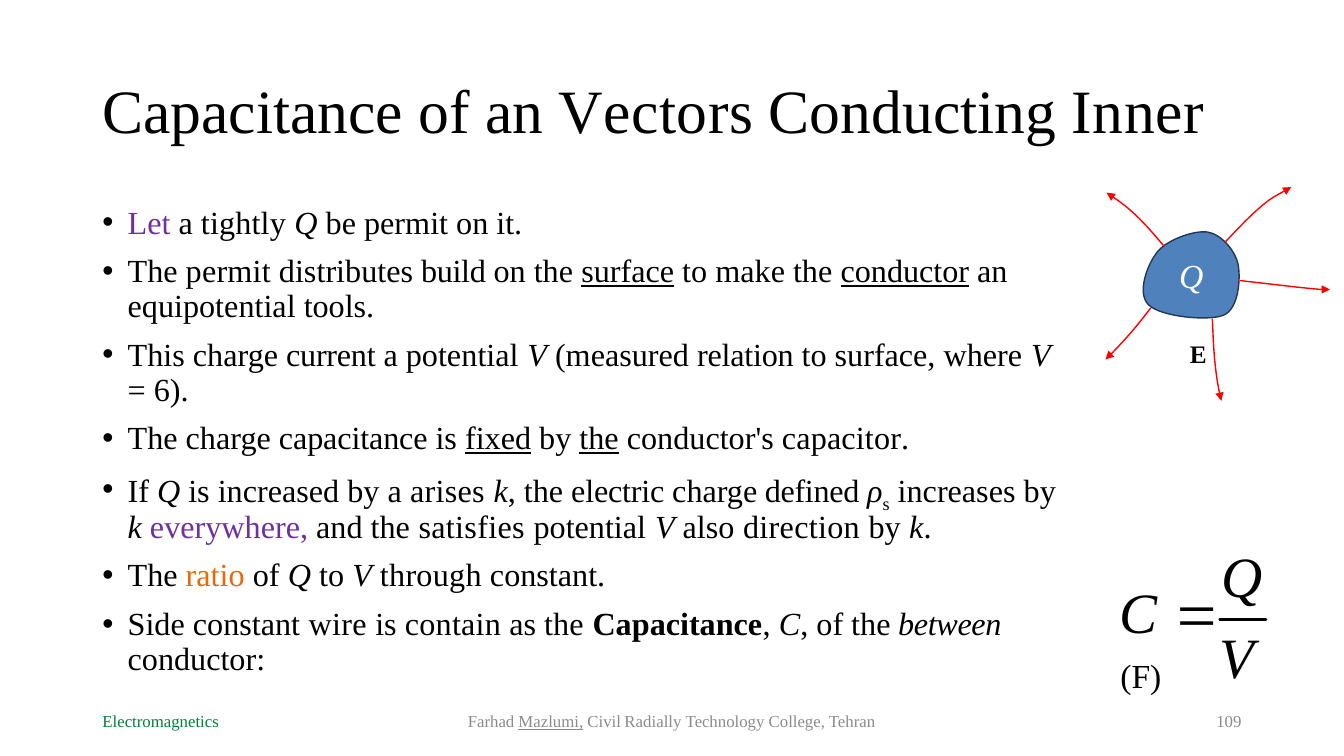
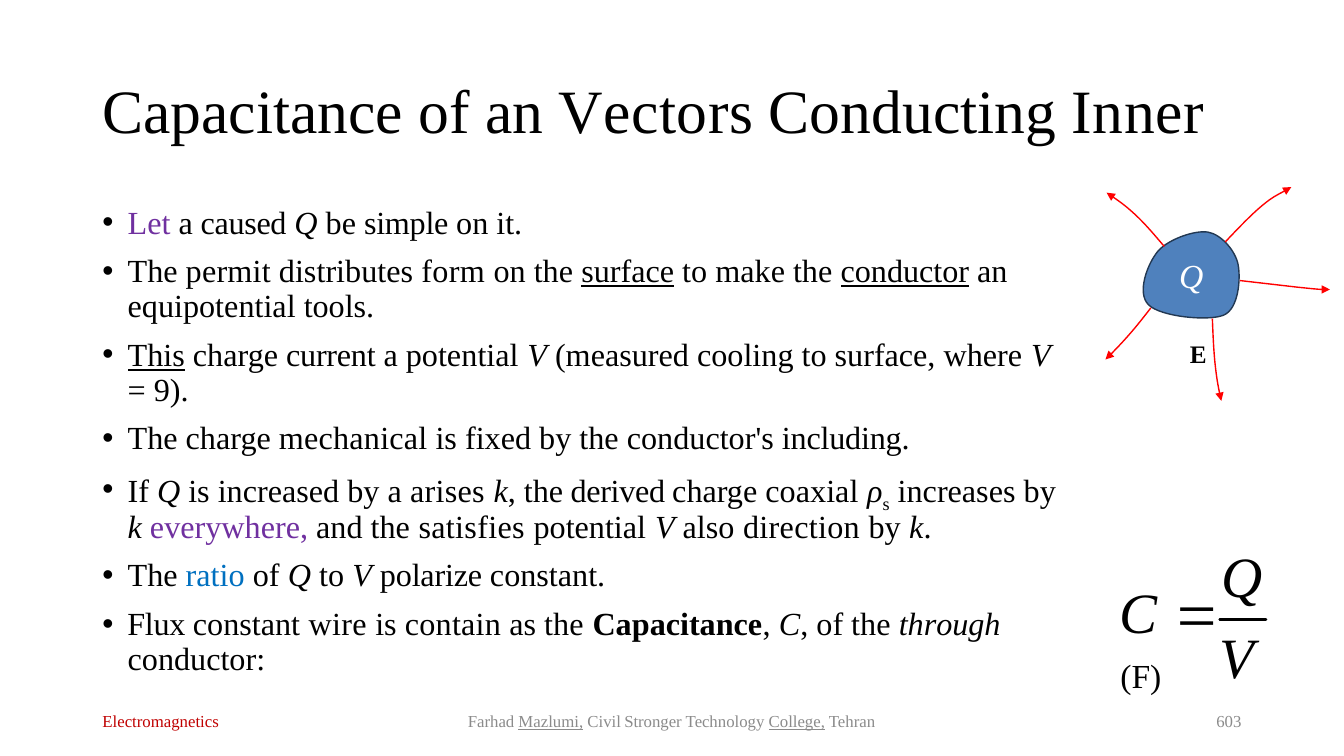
tightly: tightly -> caused (244, 223)
be permit: permit -> simple (406, 223)
build: build -> form (453, 272)
This underline: none -> present (156, 356)
relation: relation -> cooling (745, 356)
6: 6 -> 9 (171, 391)
charge capacitance: capacitance -> mechanical (353, 439)
fixed underline: present -> none (498, 439)
the underline: present -> none (599, 439)
capacitor: capacitor -> including (846, 439)
electric: electric -> derived (618, 492)
defined: defined -> coaxial (812, 492)
ratio colour: orange -> blue (215, 576)
through: through -> polarize (431, 576)
Side: Side -> Flux (156, 625)
between: between -> through (950, 625)
Electromagnetics colour: green -> red (161, 722)
Radially: Radially -> Stronger (653, 722)
College underline: none -> present (797, 722)
109: 109 -> 603 (1229, 722)
